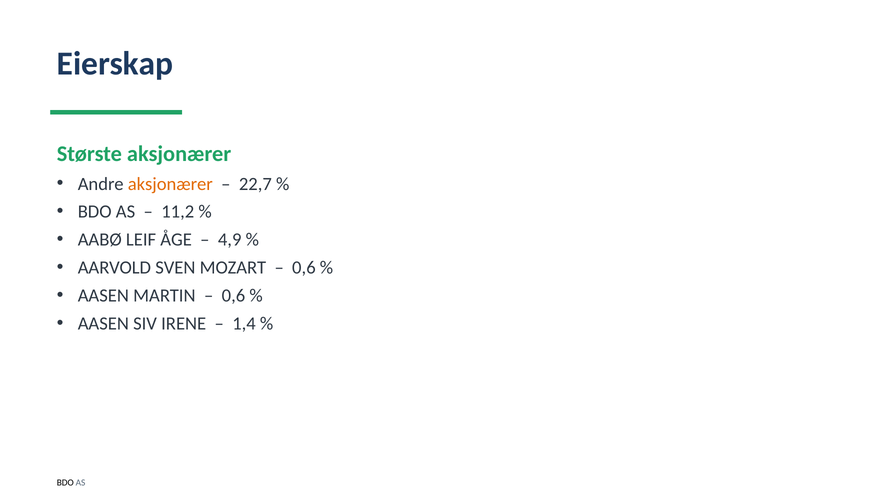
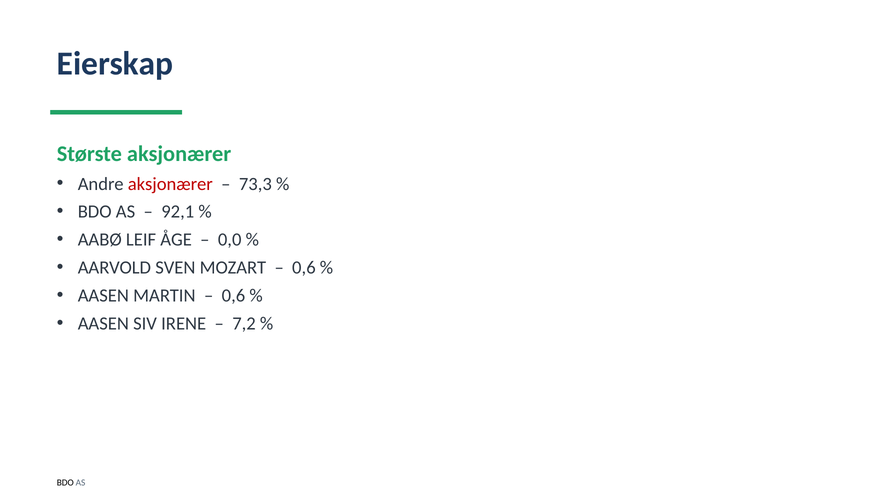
aksjonærer colour: orange -> red (170, 184)
22,7: 22,7 -> 73,3 (255, 184)
11,2: 11,2 -> 92,1 (178, 212)
4,9: 4,9 -> 0,0 (230, 239)
1,4: 1,4 -> 7,2 (244, 323)
